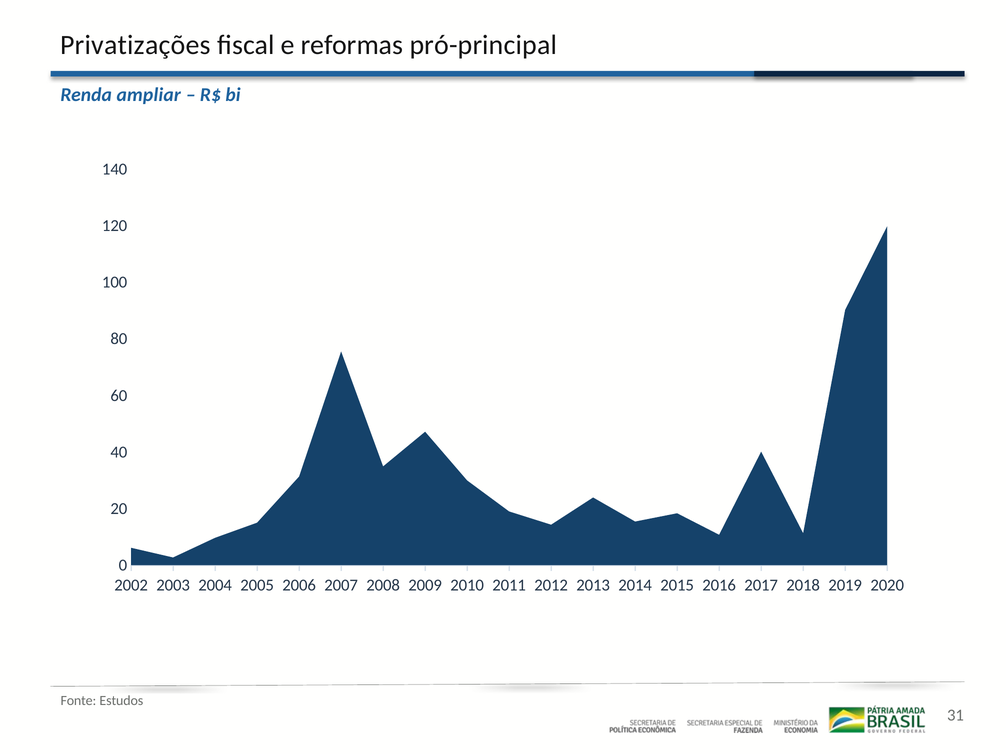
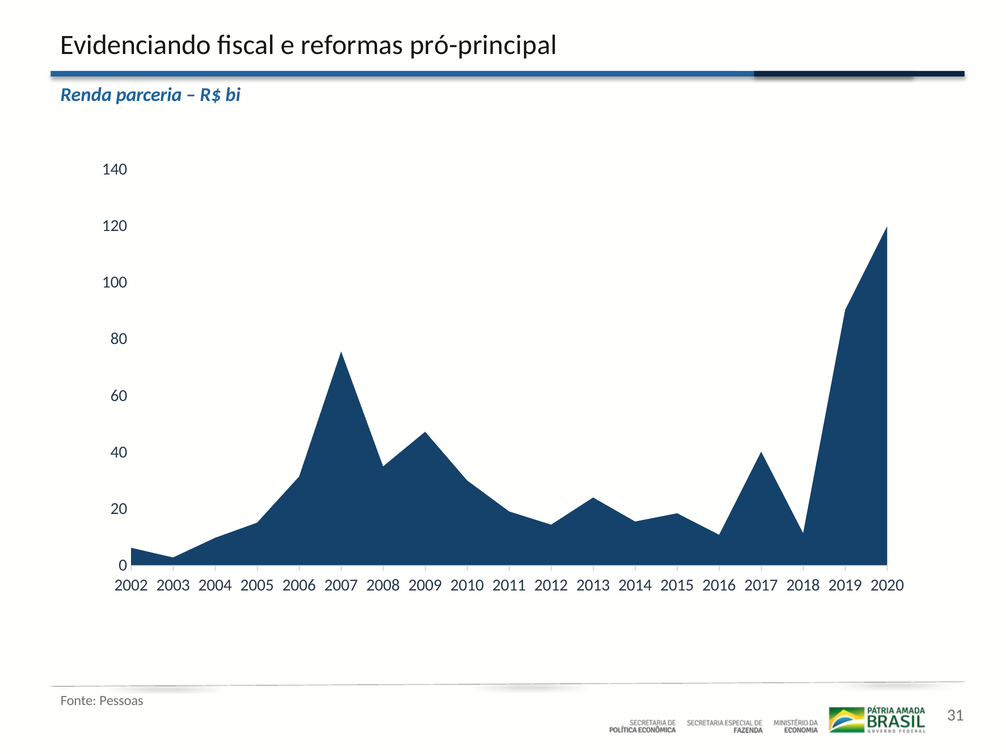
Privatizações: Privatizações -> Evidenciando (136, 45)
ampliar: ampliar -> parceria (149, 95)
Estudos: Estudos -> Pessoas (121, 701)
